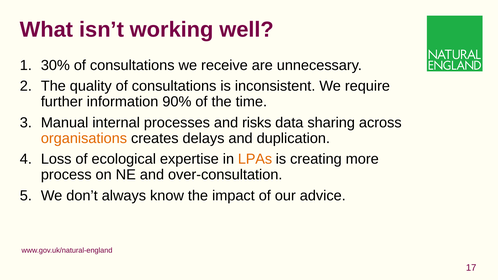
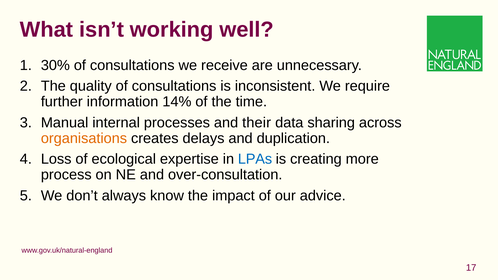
90%: 90% -> 14% (177, 102)
risks: risks -> their (257, 123)
LPAs colour: orange -> blue (255, 159)
